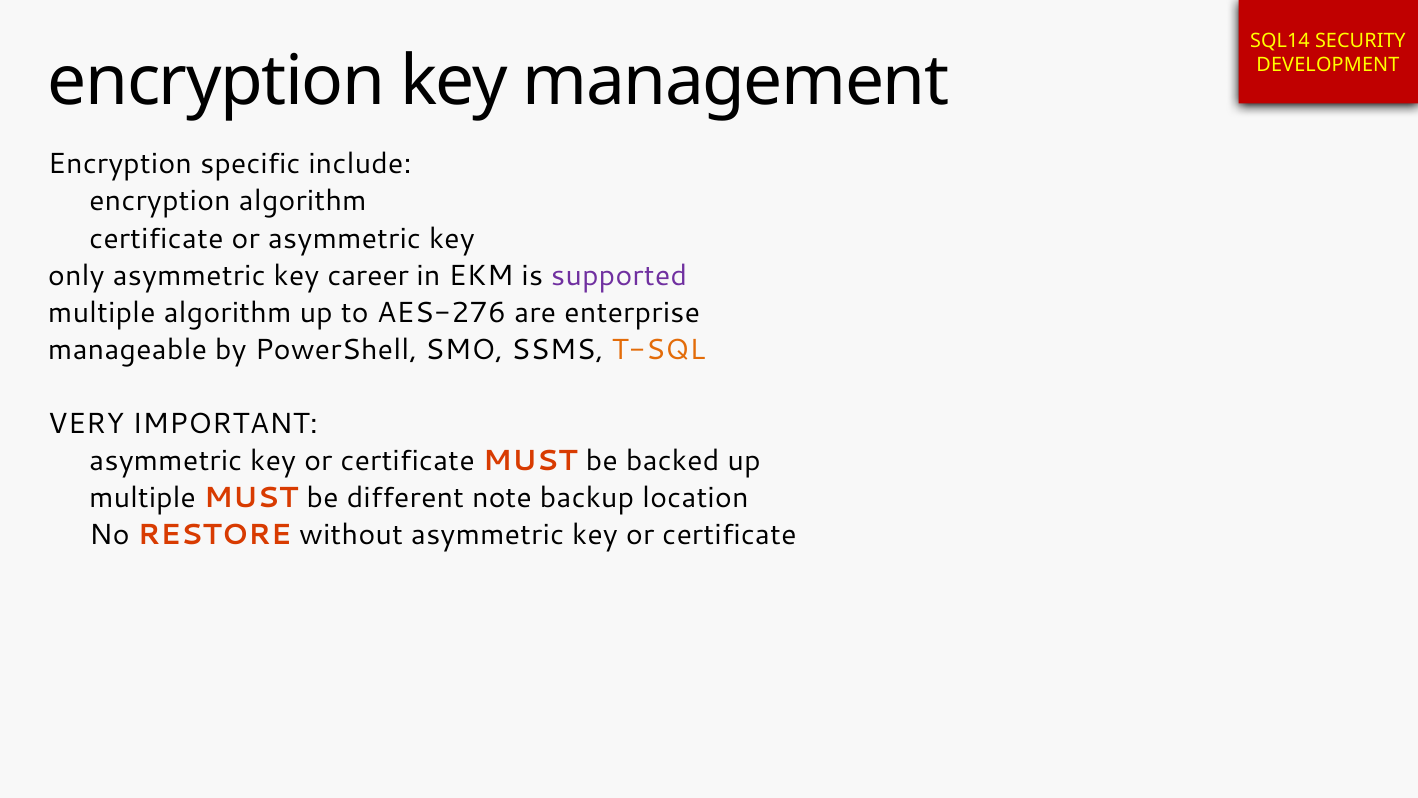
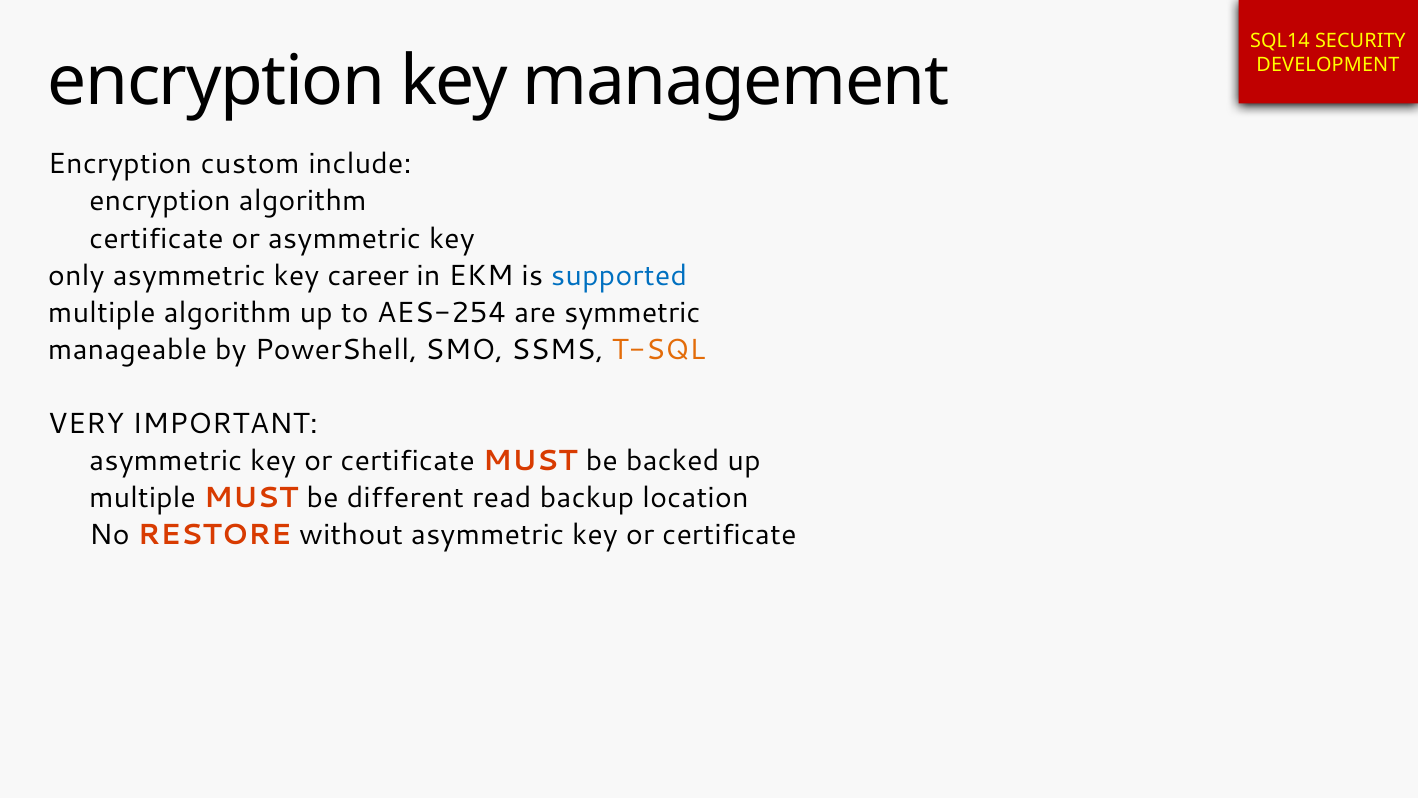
specific: specific -> custom (250, 164)
supported colour: purple -> blue (619, 275)
AES-276: AES-276 -> AES-254 (442, 312)
enterprise: enterprise -> symmetric (632, 312)
note: note -> read (502, 498)
